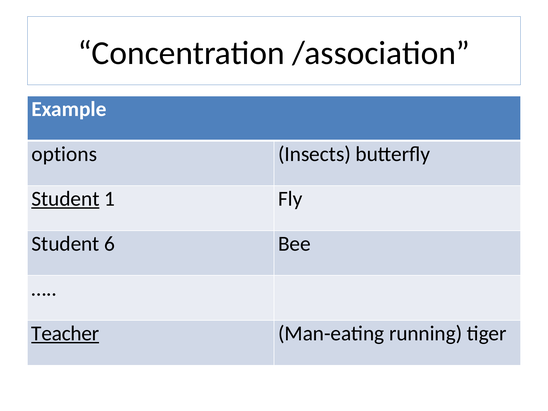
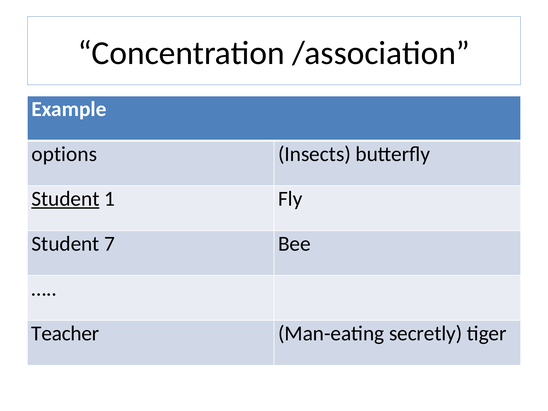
6: 6 -> 7 (110, 244)
Teacher underline: present -> none (65, 334)
running: running -> secretly (426, 334)
